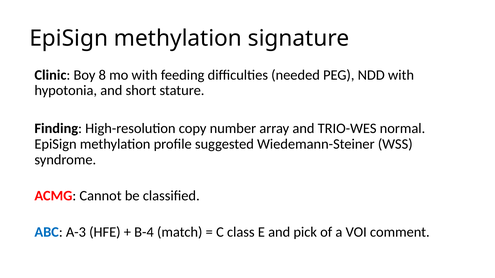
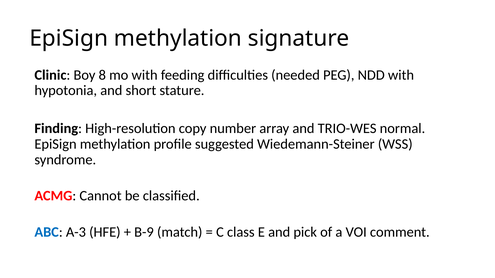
B-4: B-4 -> B-9 (144, 232)
